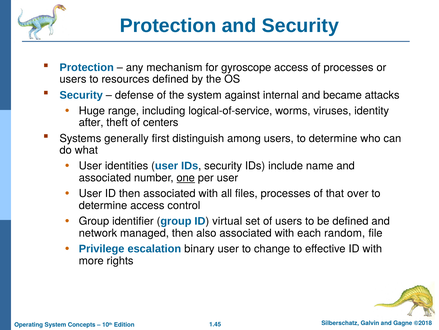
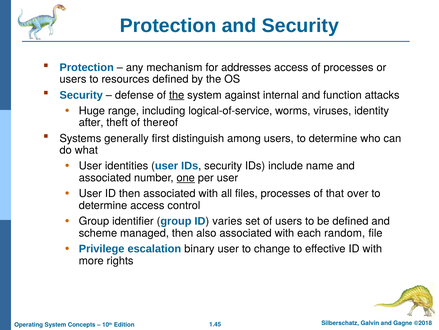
gyroscope: gyroscope -> addresses (246, 67)
the underline: none -> present (177, 95)
became: became -> function (342, 95)
centers: centers -> thereof (161, 122)
virtual: virtual -> varies (227, 221)
network: network -> scheme (98, 233)
